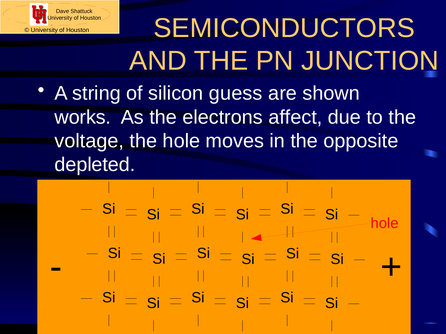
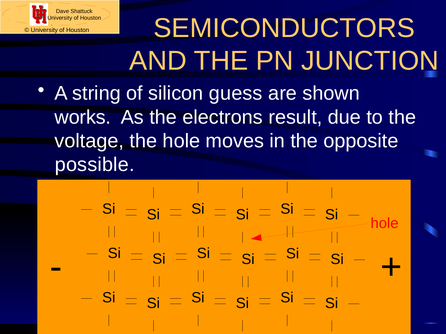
affect: affect -> result (295, 117)
depleted: depleted -> possible (95, 165)
